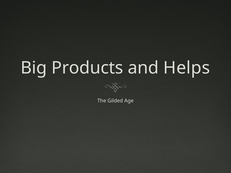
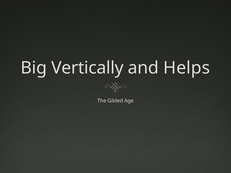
Products: Products -> Vertically (87, 68)
